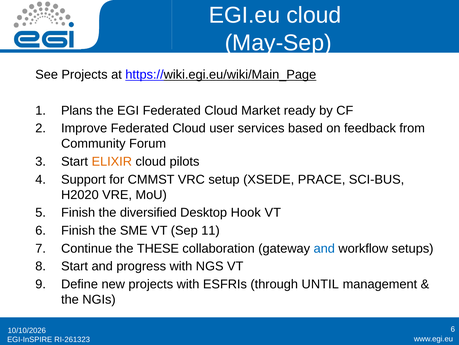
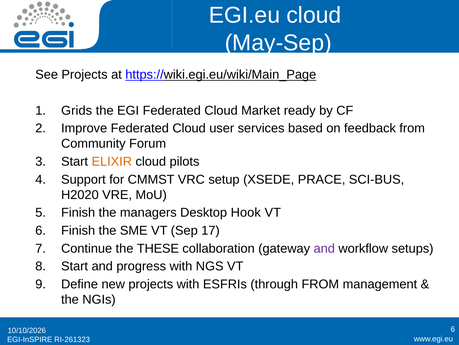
Plans: Plans -> Grids (77, 110)
diversified: diversified -> managers (148, 212)
11: 11 -> 17 (211, 230)
and colour: blue -> purple (324, 248)
through UNTIL: UNTIL -> FROM (320, 284)
